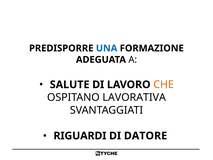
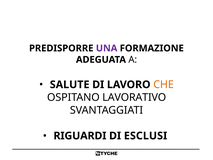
UNA colour: blue -> purple (107, 48)
LAVORATIVA: LAVORATIVA -> LAVORATIVO (134, 97)
DATORE: DATORE -> ESCLUSI (146, 136)
